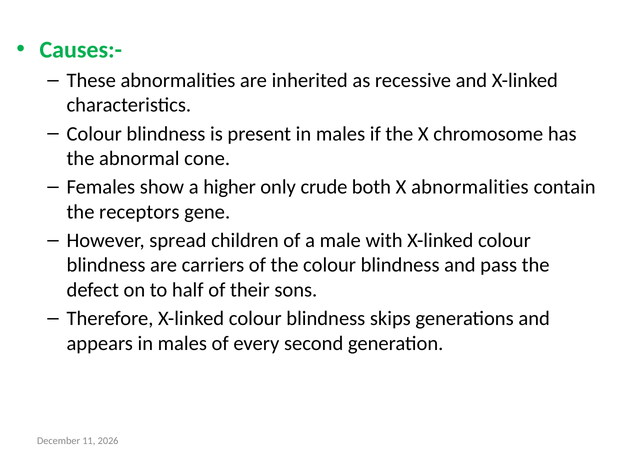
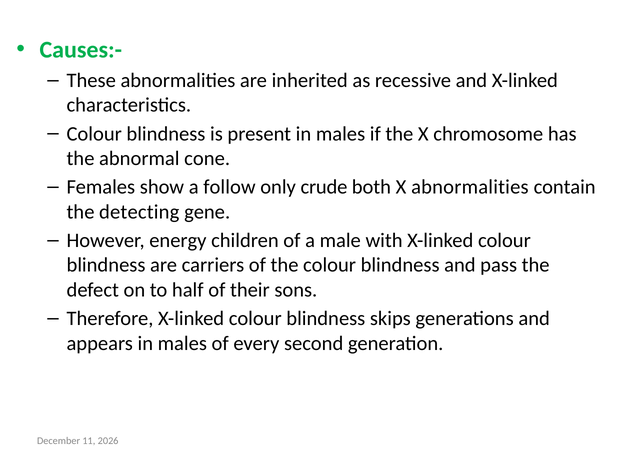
higher: higher -> follow (229, 187)
receptors: receptors -> detecting (139, 212)
spread: spread -> energy (178, 241)
